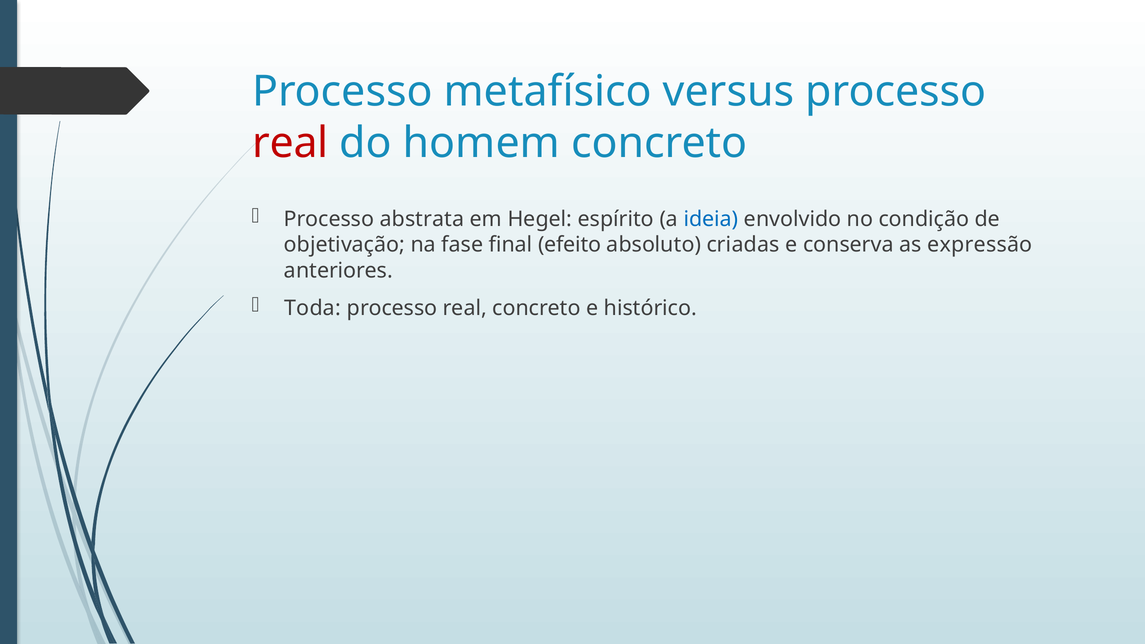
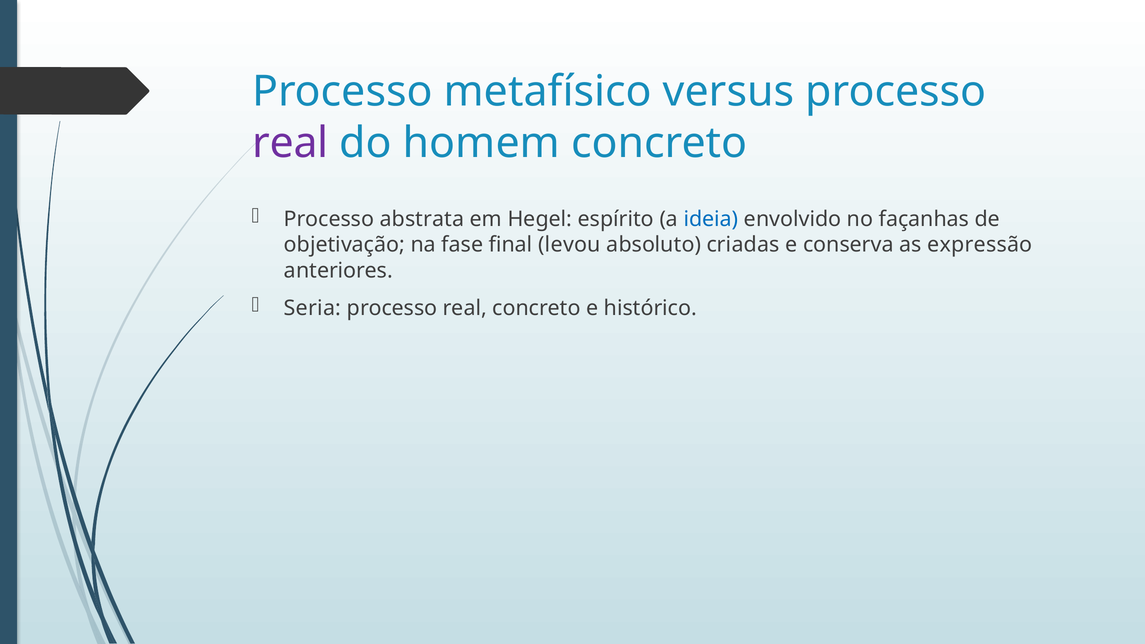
real colour: red -> purple (290, 143)
condição: condição -> façanhas (924, 219)
efeito: efeito -> levou (569, 245)
Toda: Toda -> Seria (313, 308)
